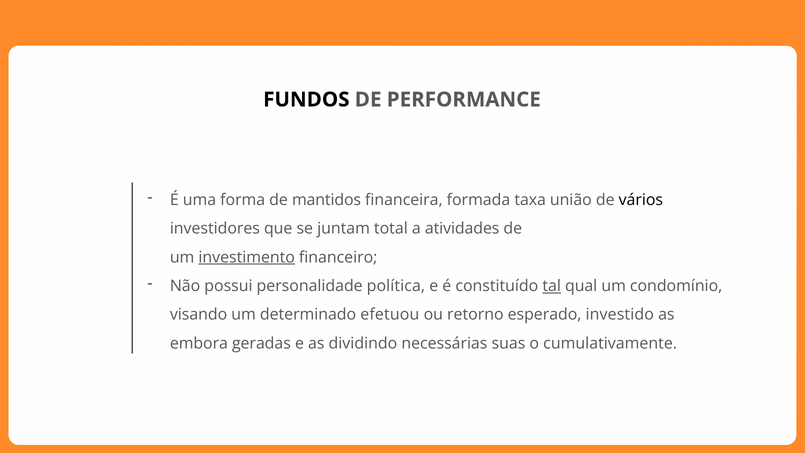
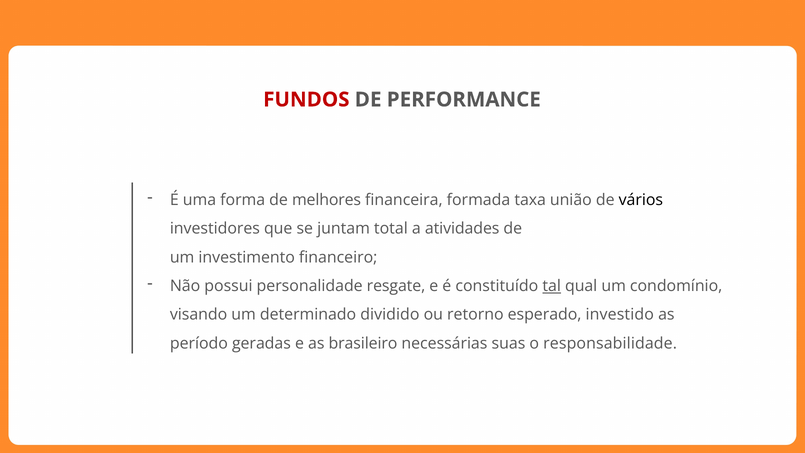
FUNDOS colour: black -> red (306, 100)
mantidos: mantidos -> melhores (327, 200)
investimento underline: present -> none (247, 257)
política: política -> resgate (396, 286)
efetuou: efetuou -> dividido (390, 315)
embora: embora -> período (199, 343)
dividindo: dividindo -> brasileiro (363, 343)
cumulativamente: cumulativamente -> responsabilidade (610, 343)
